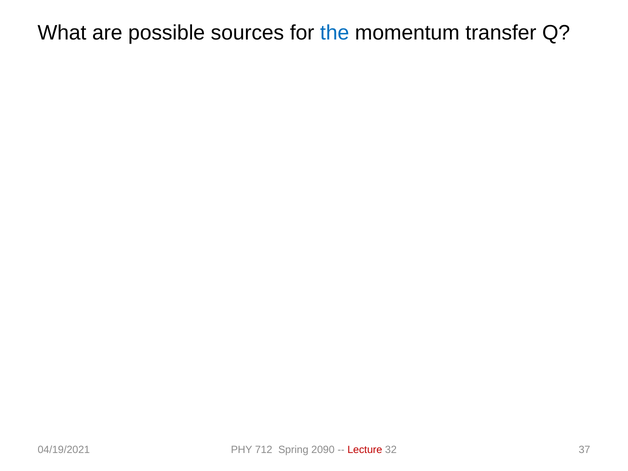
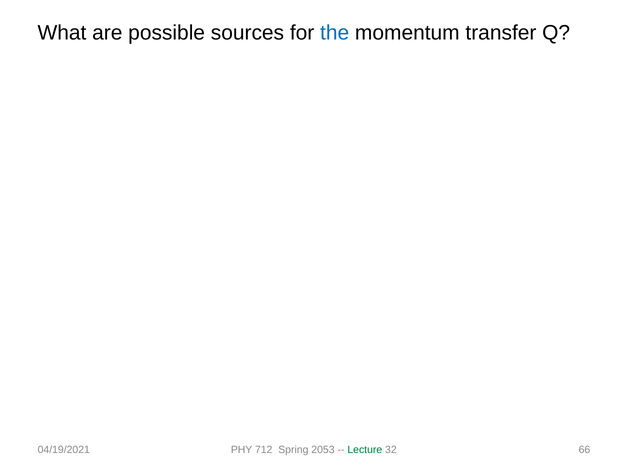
2090: 2090 -> 2053 (323, 450)
Lecture colour: red -> green (365, 450)
37: 37 -> 66 (584, 450)
